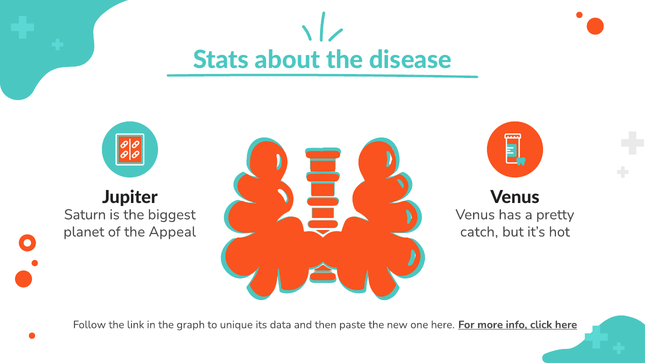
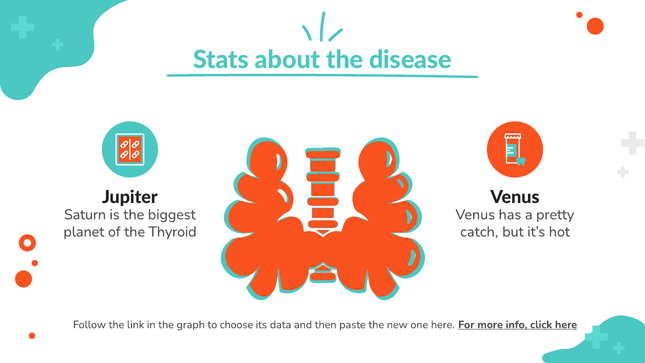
Appeal: Appeal -> Thyroid (172, 232)
unique: unique -> choose (236, 325)
